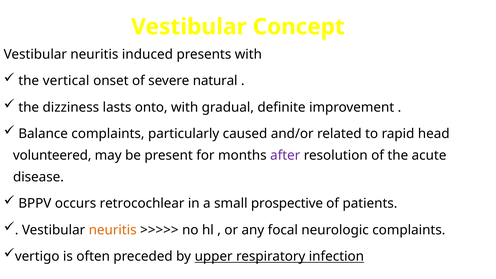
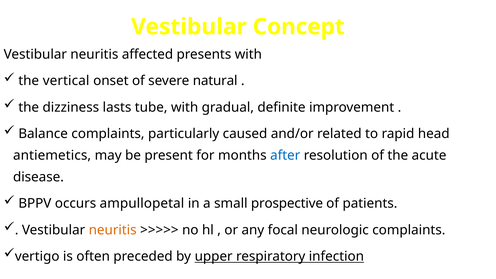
induced: induced -> affected (147, 54)
onto: onto -> tube (151, 107)
volunteered: volunteered -> antiemetics (52, 155)
after colour: purple -> blue (285, 155)
retrocochlear: retrocochlear -> ampullopetal (142, 204)
